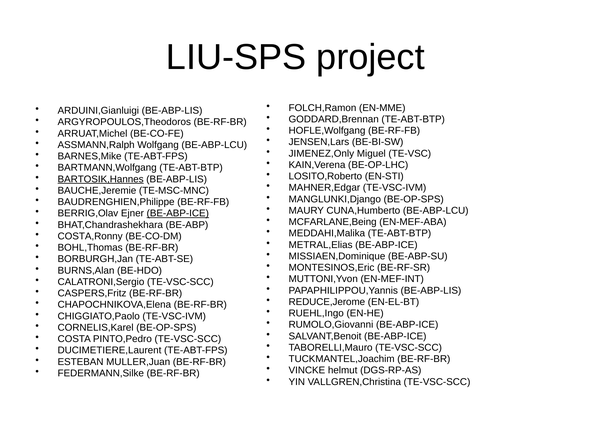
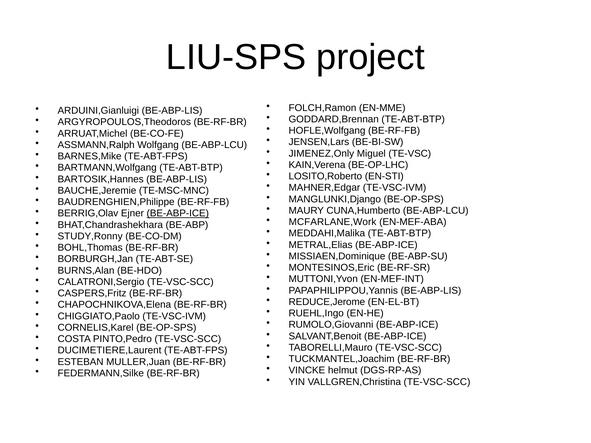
BARTOSIK,Hannes underline: present -> none (101, 179)
MCFARLANE,Being: MCFARLANE,Being -> MCFARLANE,Work (333, 222)
COSTA,Ronny: COSTA,Ronny -> STUDY,Ronny (90, 236)
